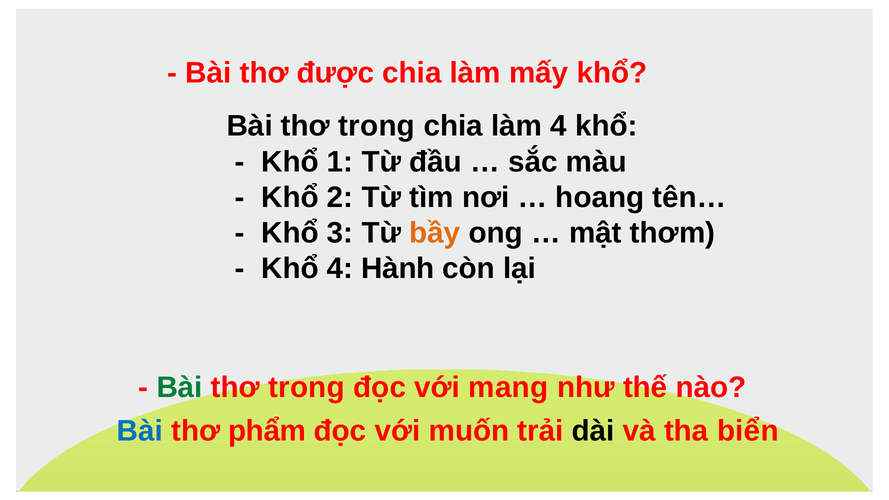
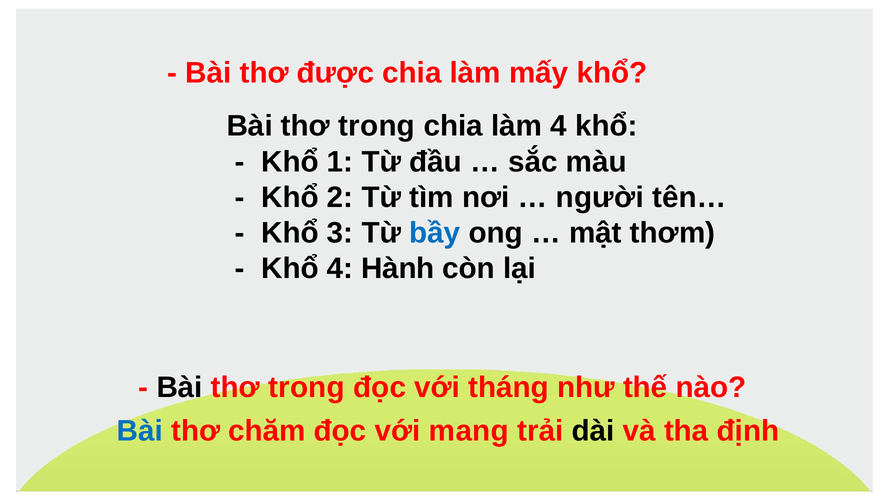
hoang: hoang -> người (600, 197)
bầy colour: orange -> blue (435, 233)
Bài colour: green -> black (180, 388)
mang: mang -> tháng (509, 388)
phẩm: phẩm -> chăm (267, 431)
muốn: muốn -> mang (469, 431)
biển: biển -> định (748, 431)
